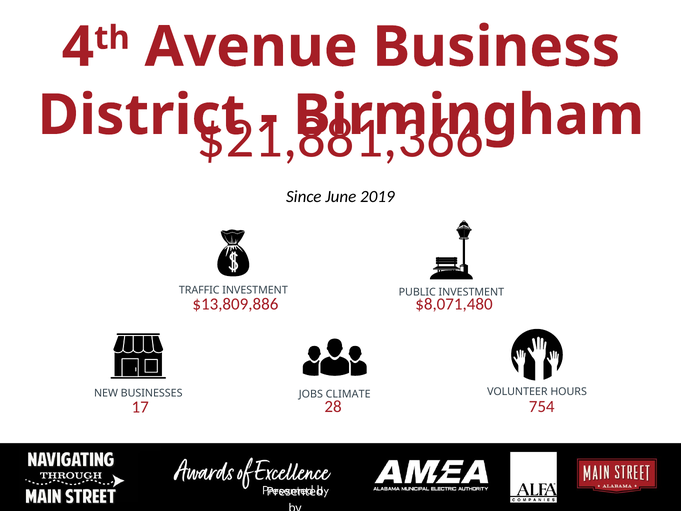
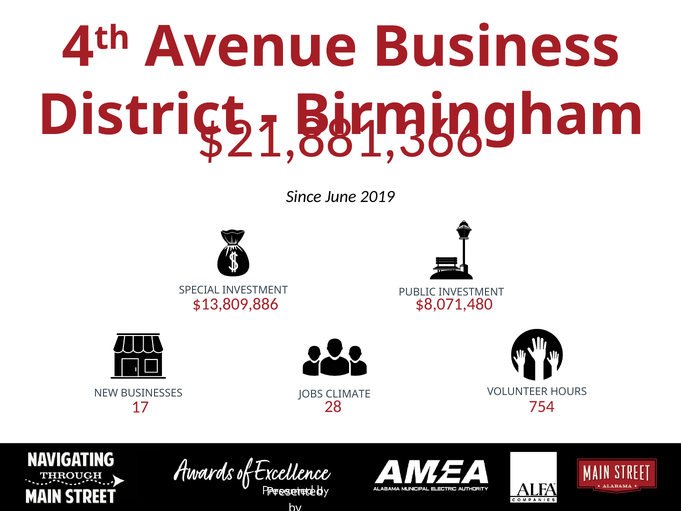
TRAFFIC: TRAFFIC -> SPECIAL (199, 290)
